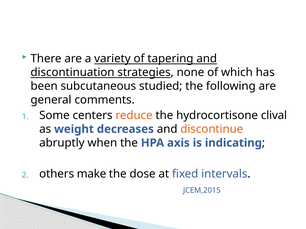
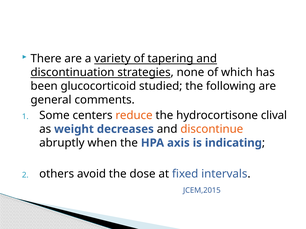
subcutaneous: subcutaneous -> glucocorticoid (98, 86)
make: make -> avoid (92, 174)
